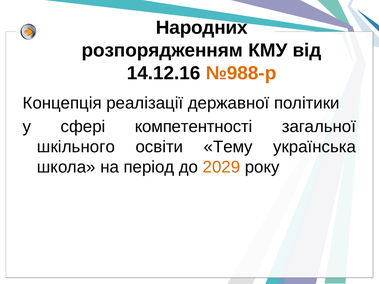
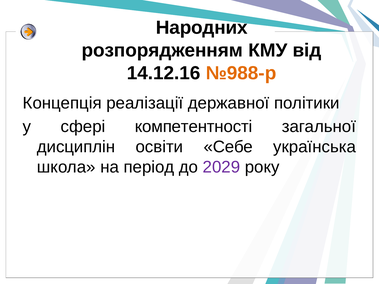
шкільного: шкільного -> дисциплін (76, 147)
Тему: Тему -> Себе (228, 147)
2029 colour: orange -> purple (221, 167)
